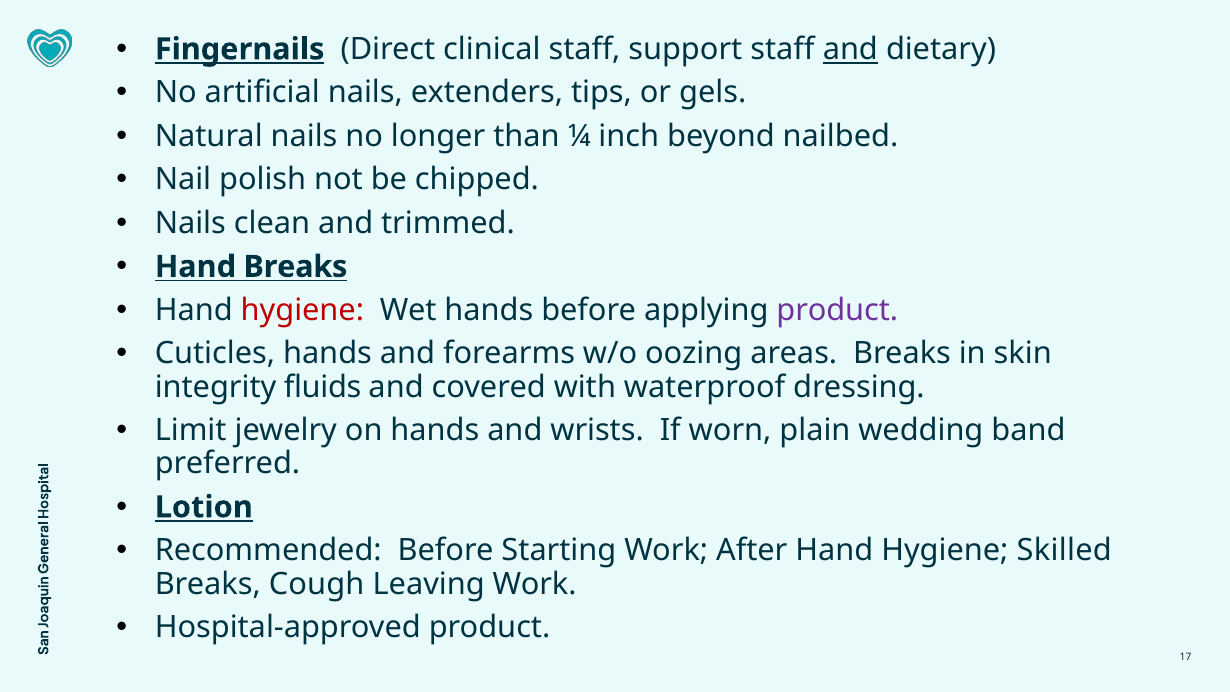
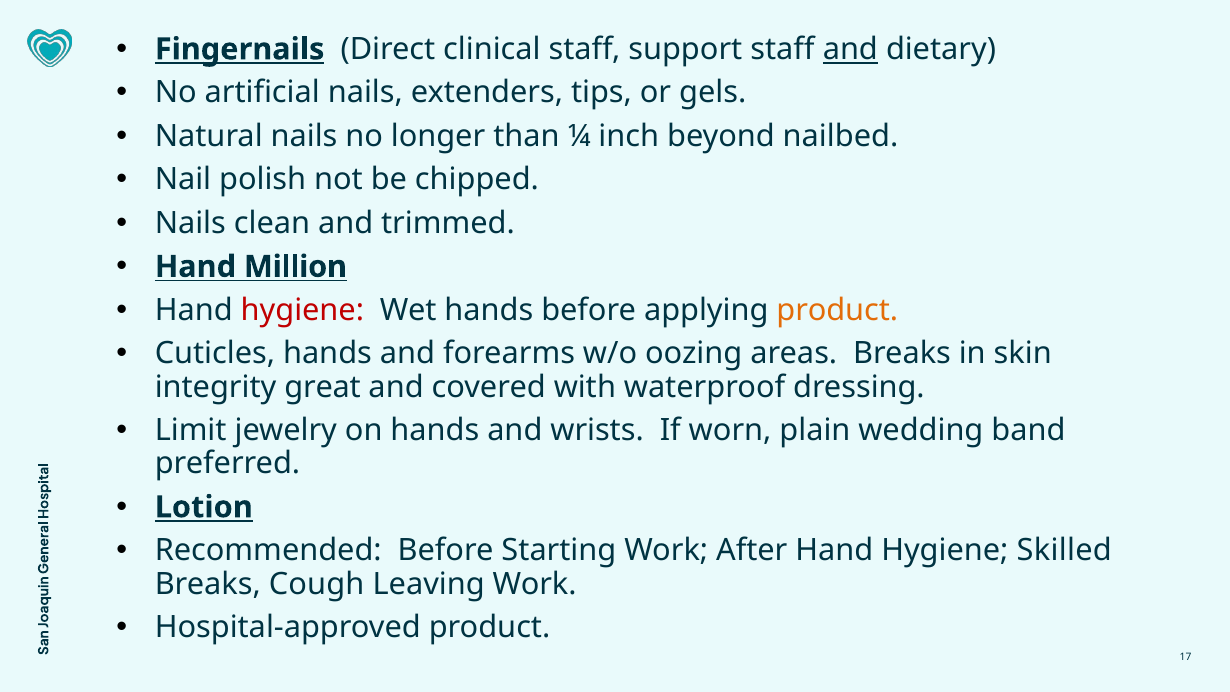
Hand Breaks: Breaks -> Million (295, 267)
product colour: purple -> orange (837, 310)
fluids: fluids -> great (323, 387)
